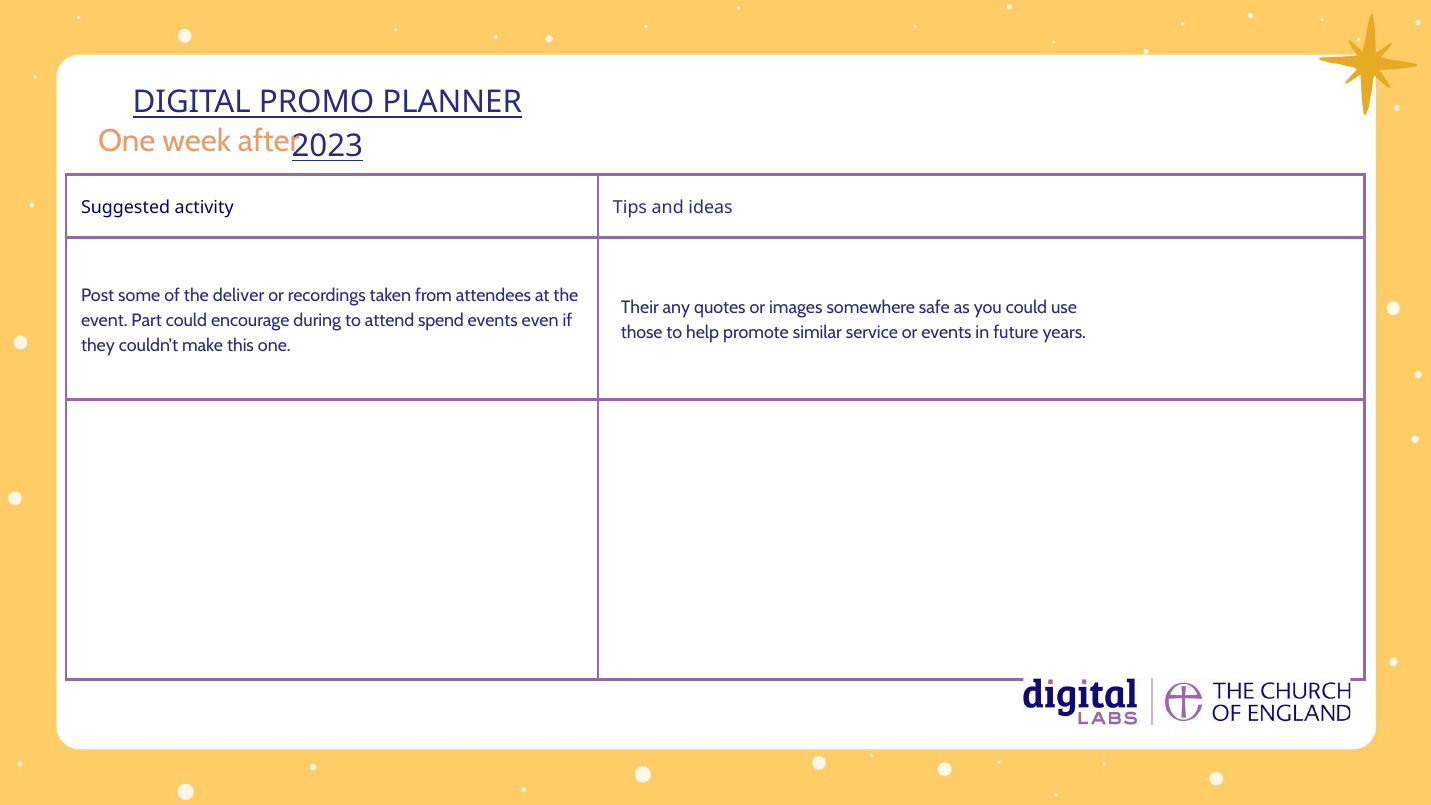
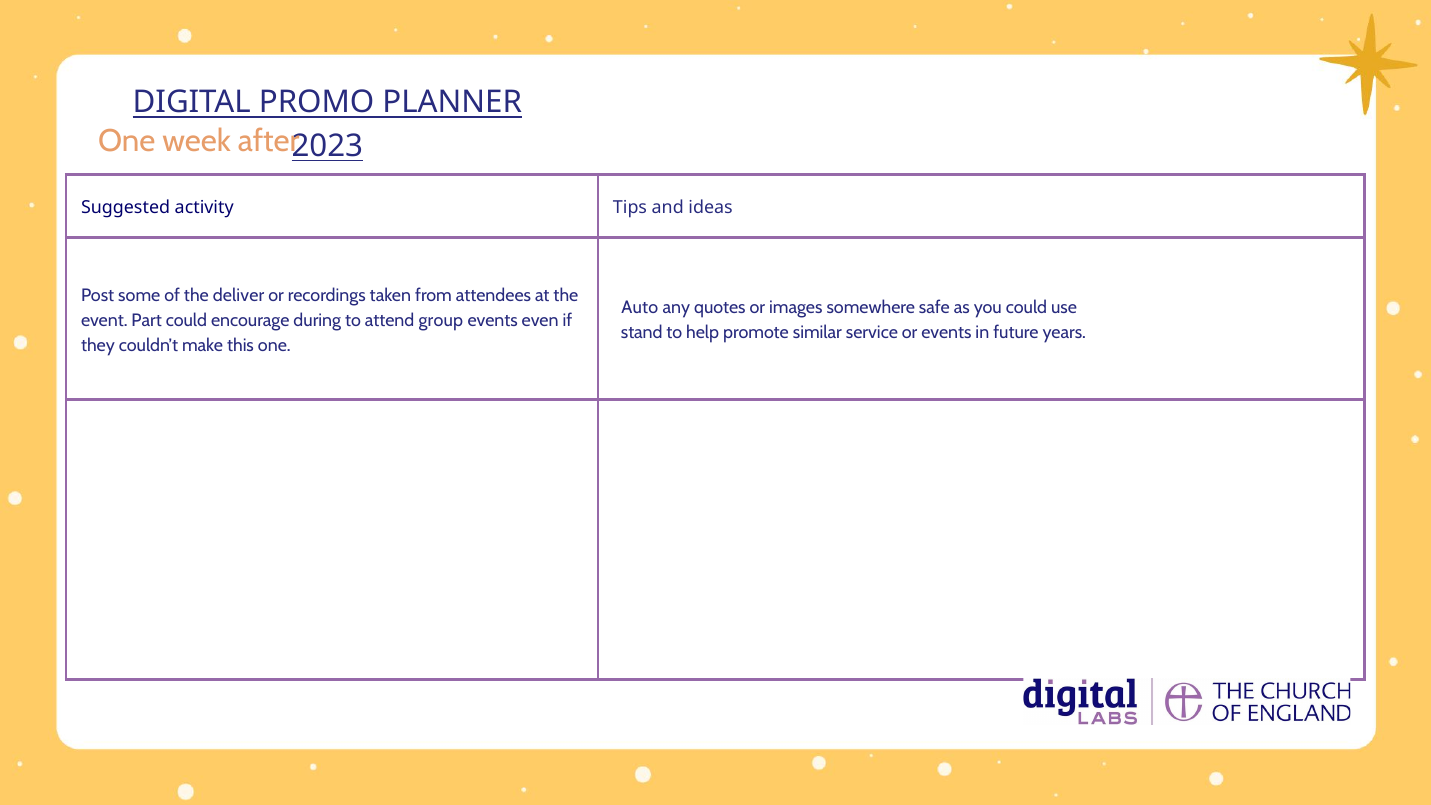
Their: Their -> Auto (640, 308)
spend: spend -> group (441, 320)
those: those -> stand (642, 333)
